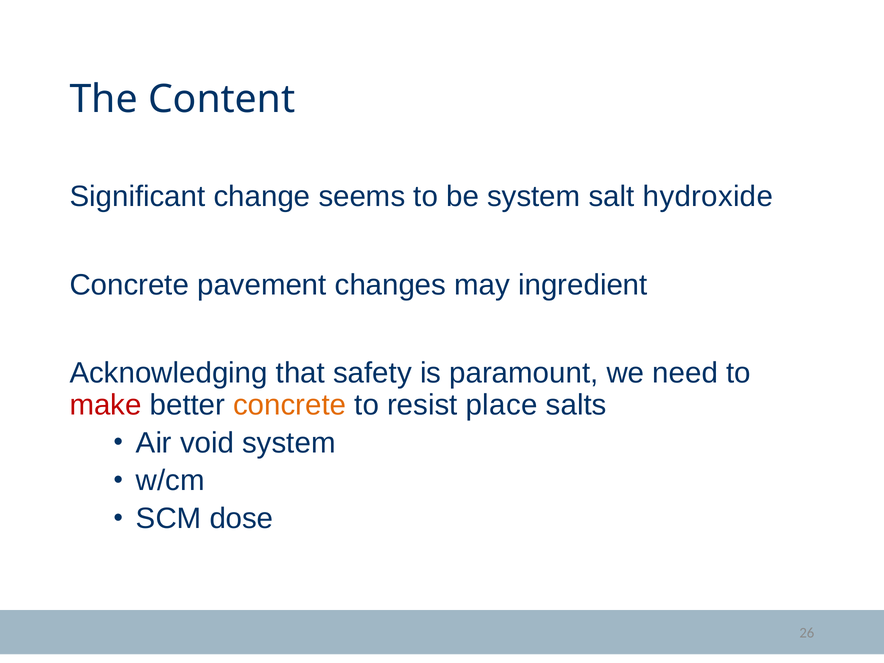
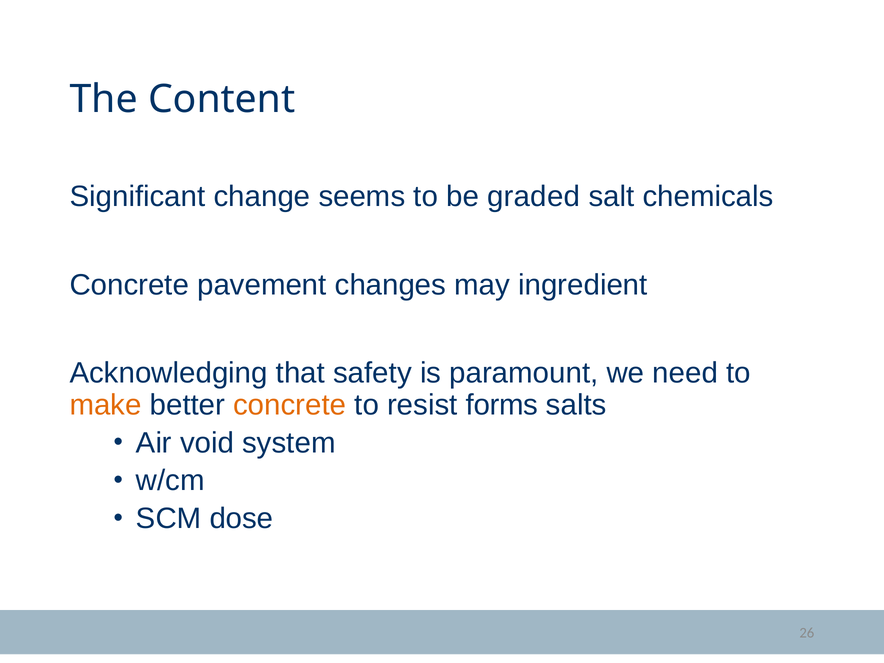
be system: system -> graded (534, 197)
hydroxide: hydroxide -> chemicals (708, 197)
make colour: red -> orange (106, 405)
place: place -> forms (502, 405)
